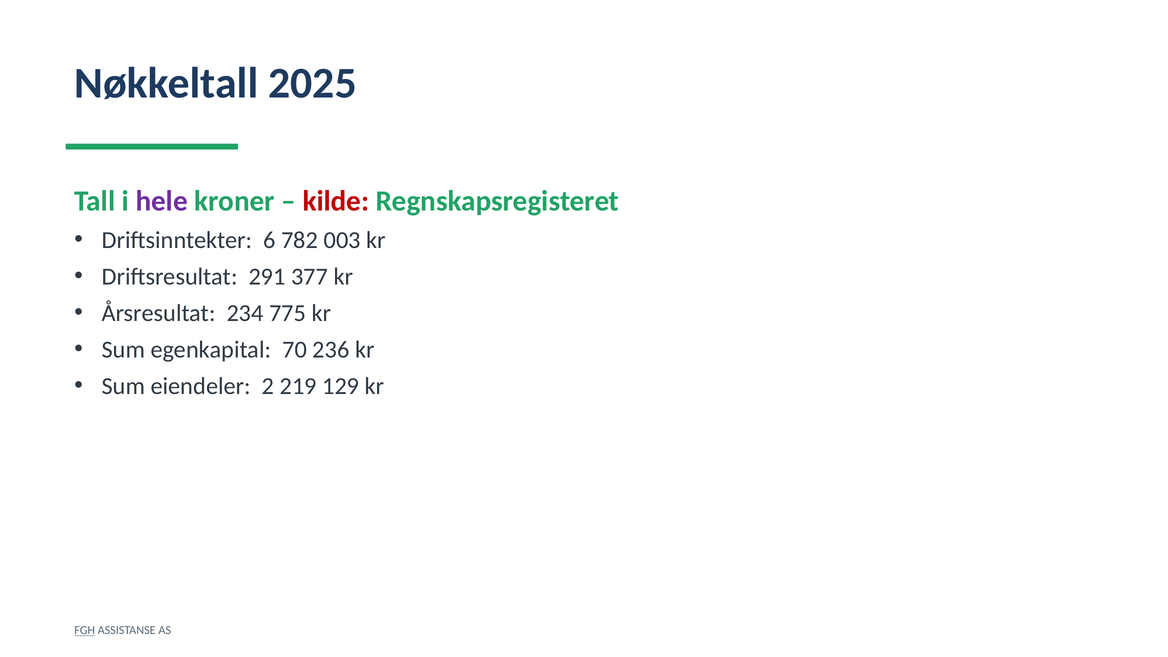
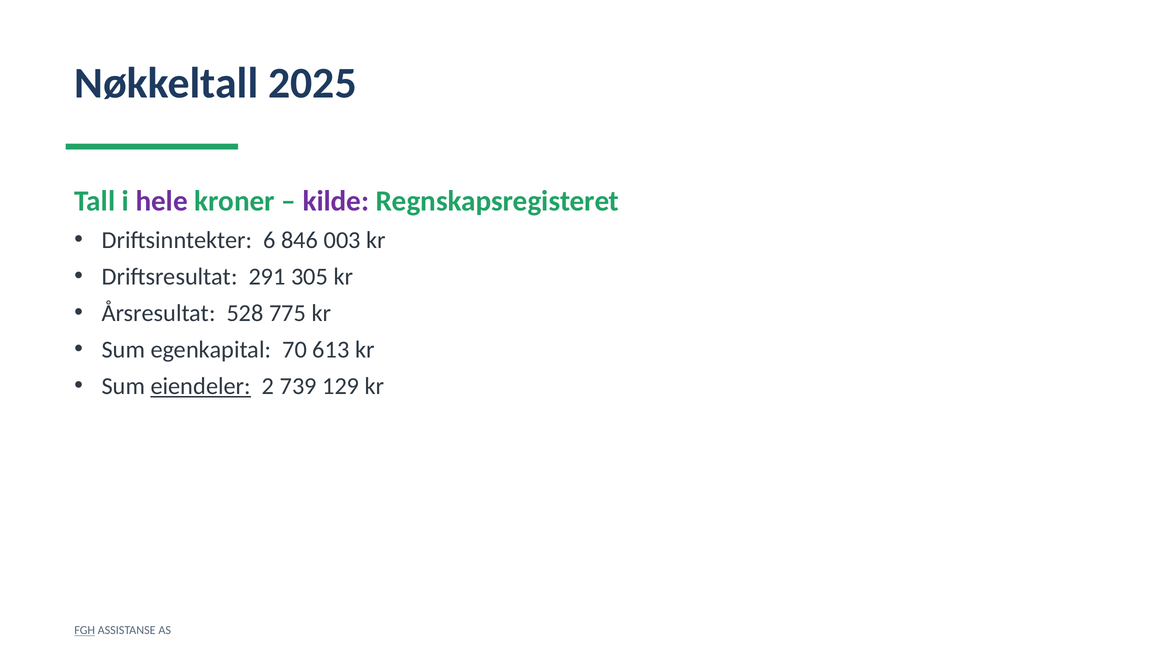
kilde colour: red -> purple (336, 201)
782: 782 -> 846 (300, 240)
377: 377 -> 305 (310, 277)
234: 234 -> 528 (245, 313)
236: 236 -> 613 (331, 350)
eiendeler underline: none -> present (201, 386)
219: 219 -> 739 (298, 386)
